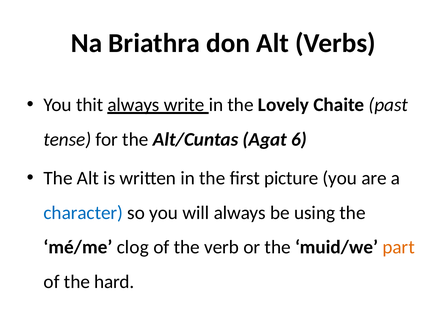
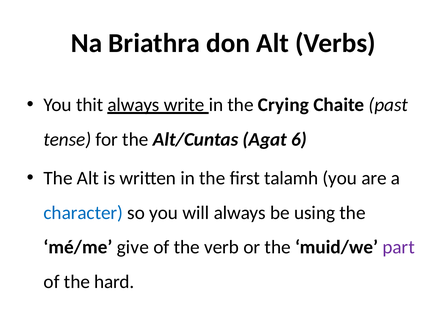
Lovely: Lovely -> Crying (283, 105)
picture: picture -> talamh (291, 178)
clog: clog -> give (133, 247)
part colour: orange -> purple (399, 247)
